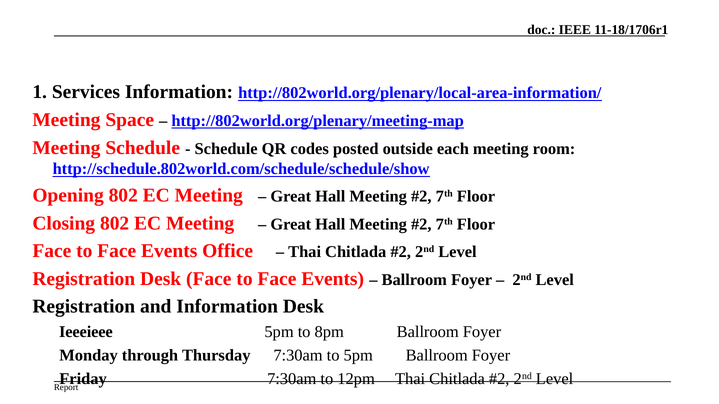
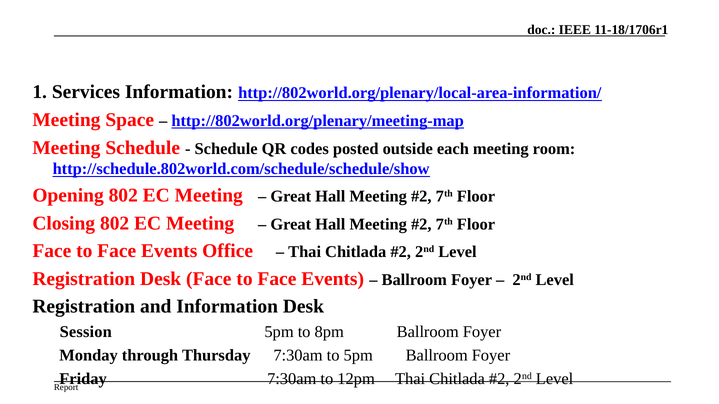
Ieeeieee: Ieeeieee -> Session (86, 332)
